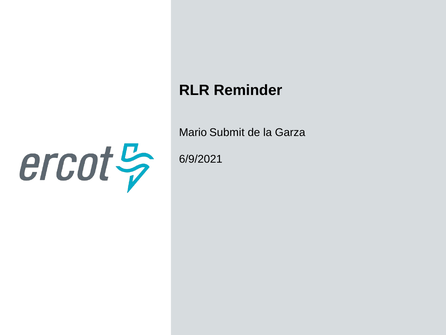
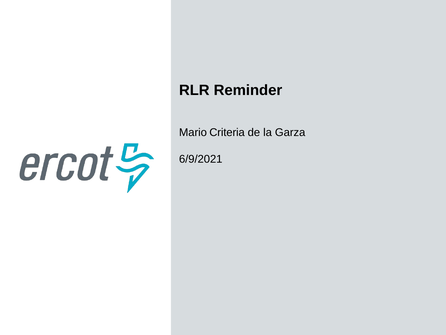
Submit: Submit -> Criteria (227, 132)
